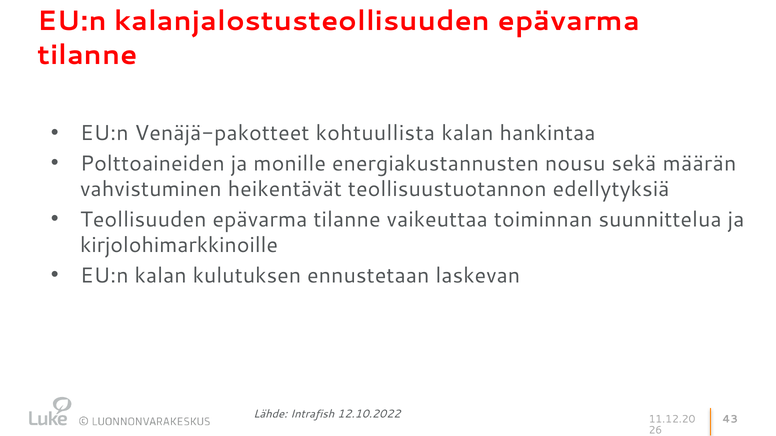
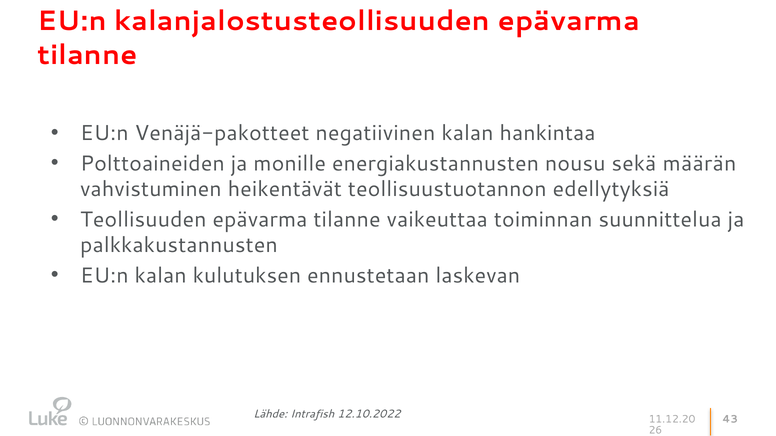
kohtuullista: kohtuullista -> negatiivinen (375, 133)
kirjolohimarkkinoille: kirjolohimarkkinoille -> palkkakustannusten (179, 246)
